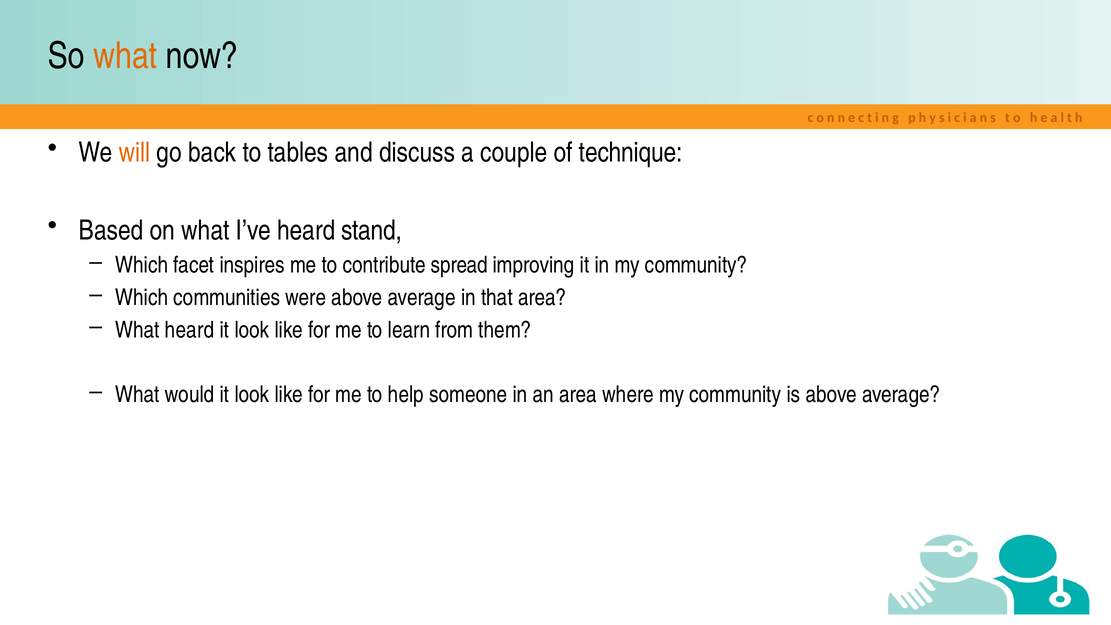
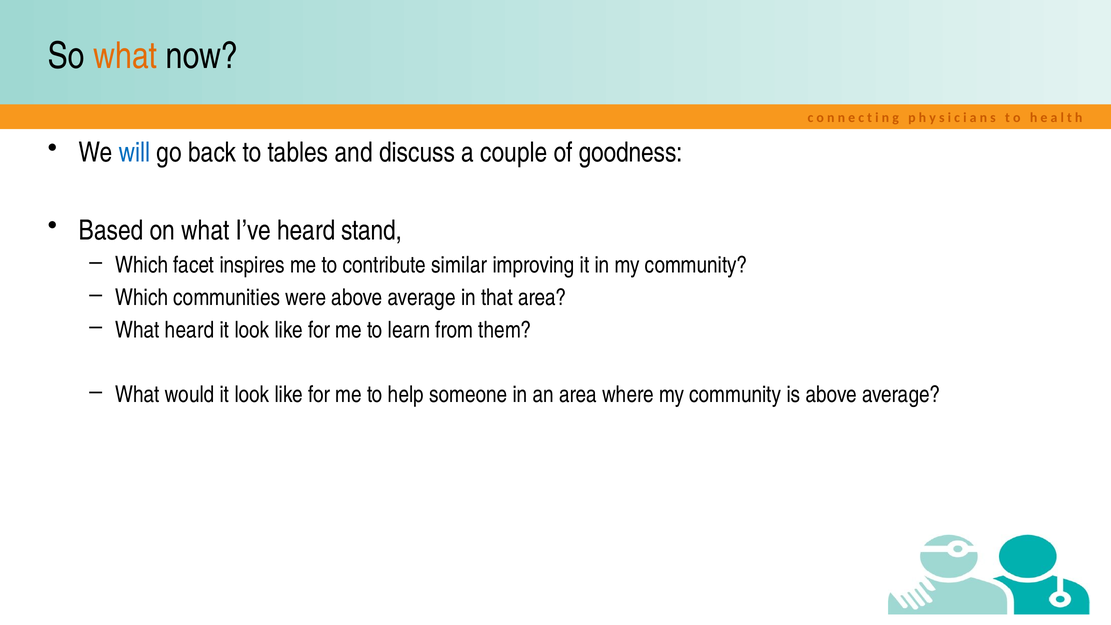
will colour: orange -> blue (134, 153)
technique: technique -> goodness (631, 153)
spread: spread -> similar (459, 265)
